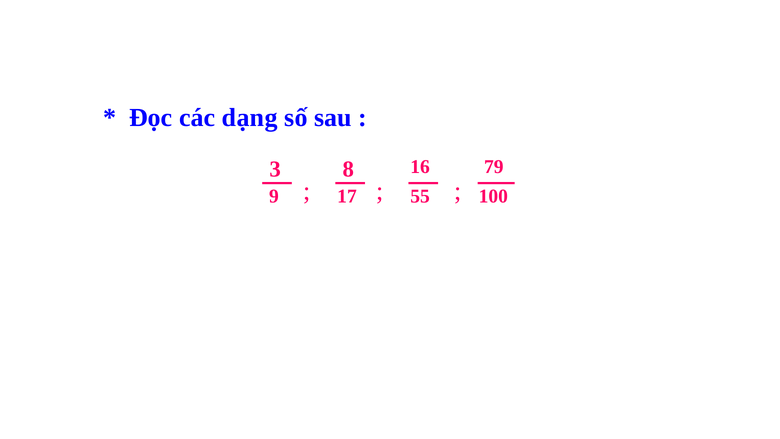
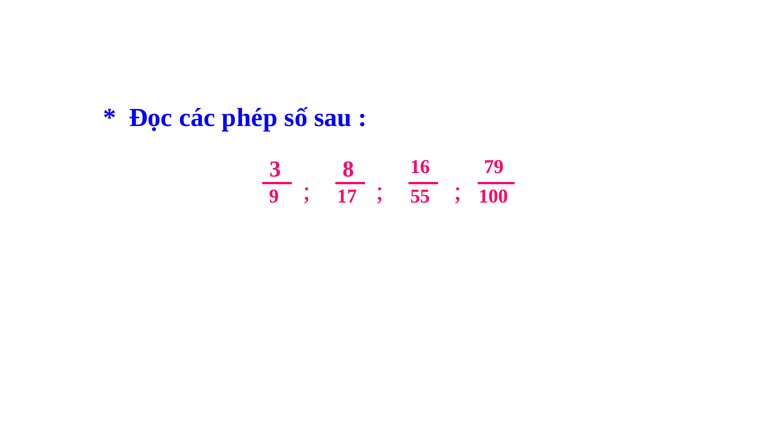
dạng: dạng -> phép (250, 118)
